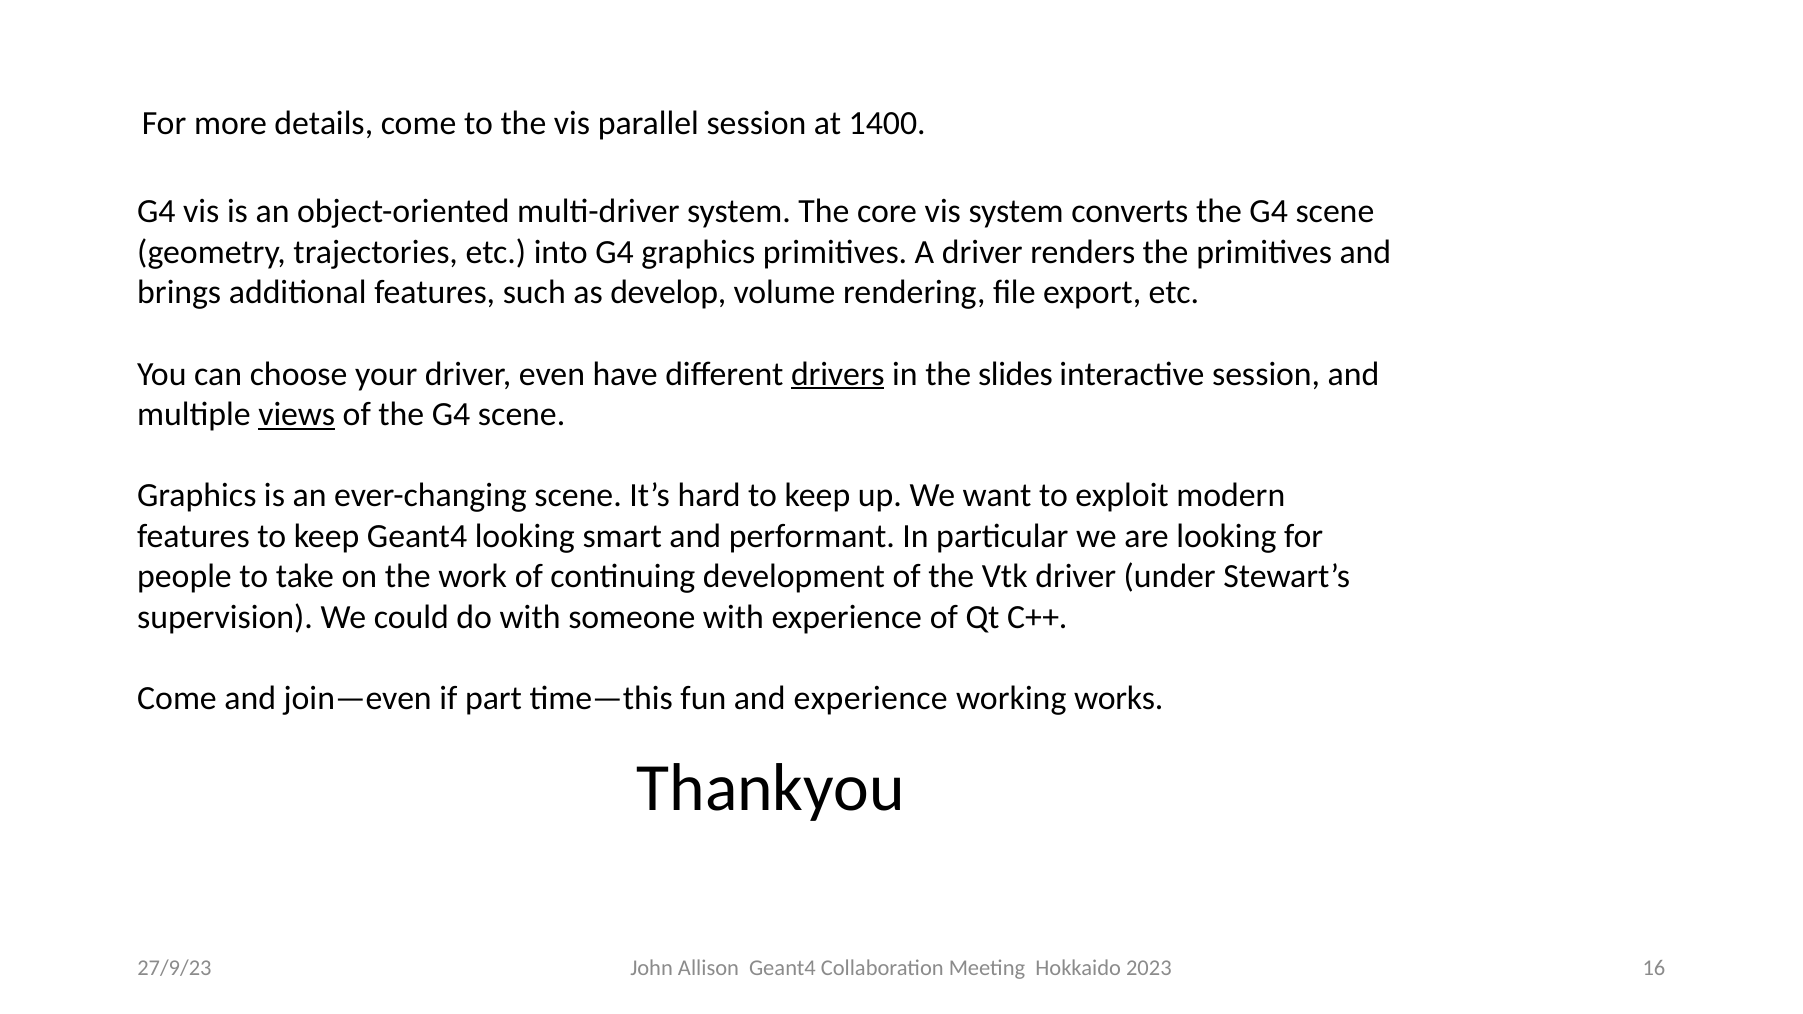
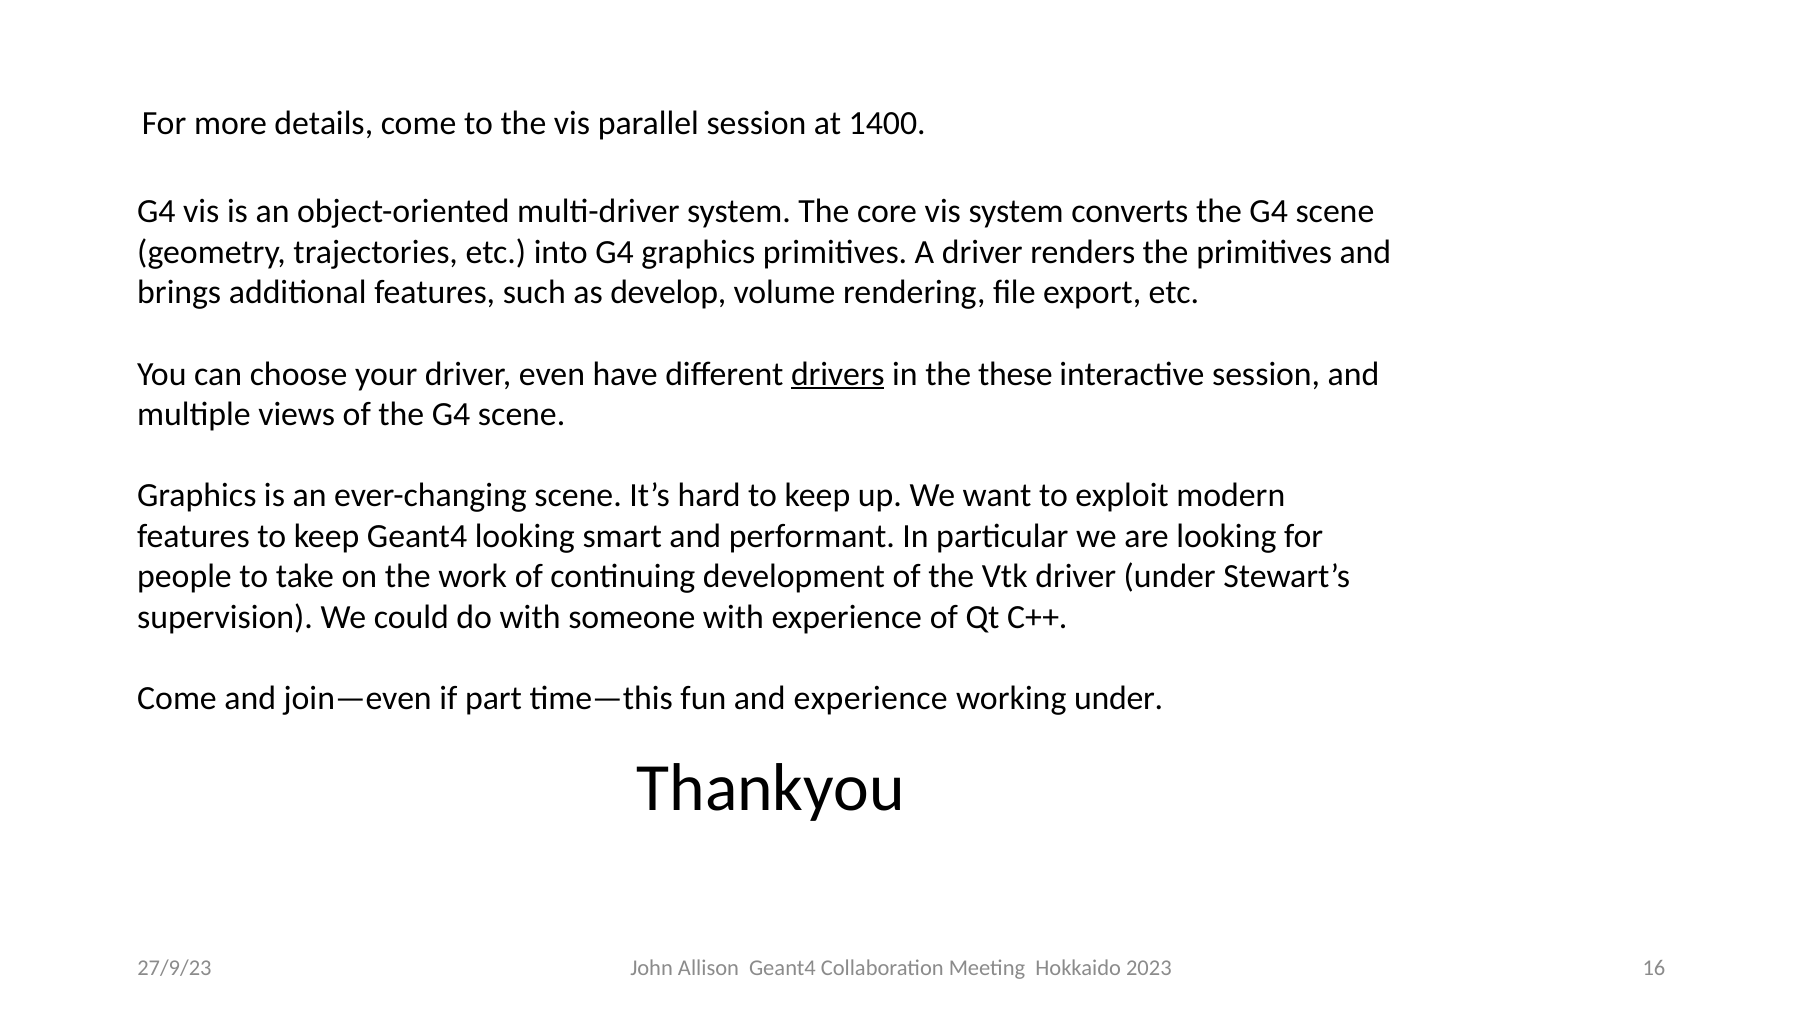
slides: slides -> these (1015, 374)
views underline: present -> none (297, 415)
working works: works -> under (1119, 699)
